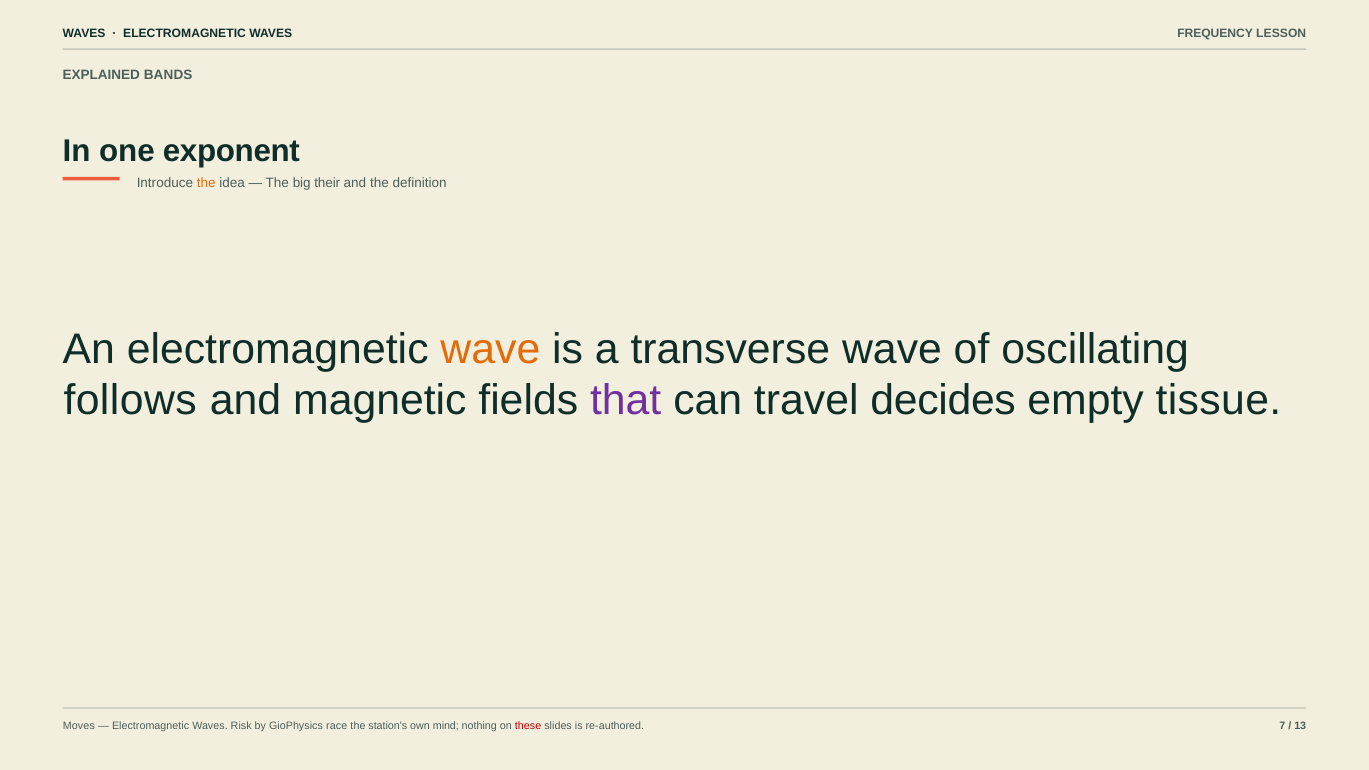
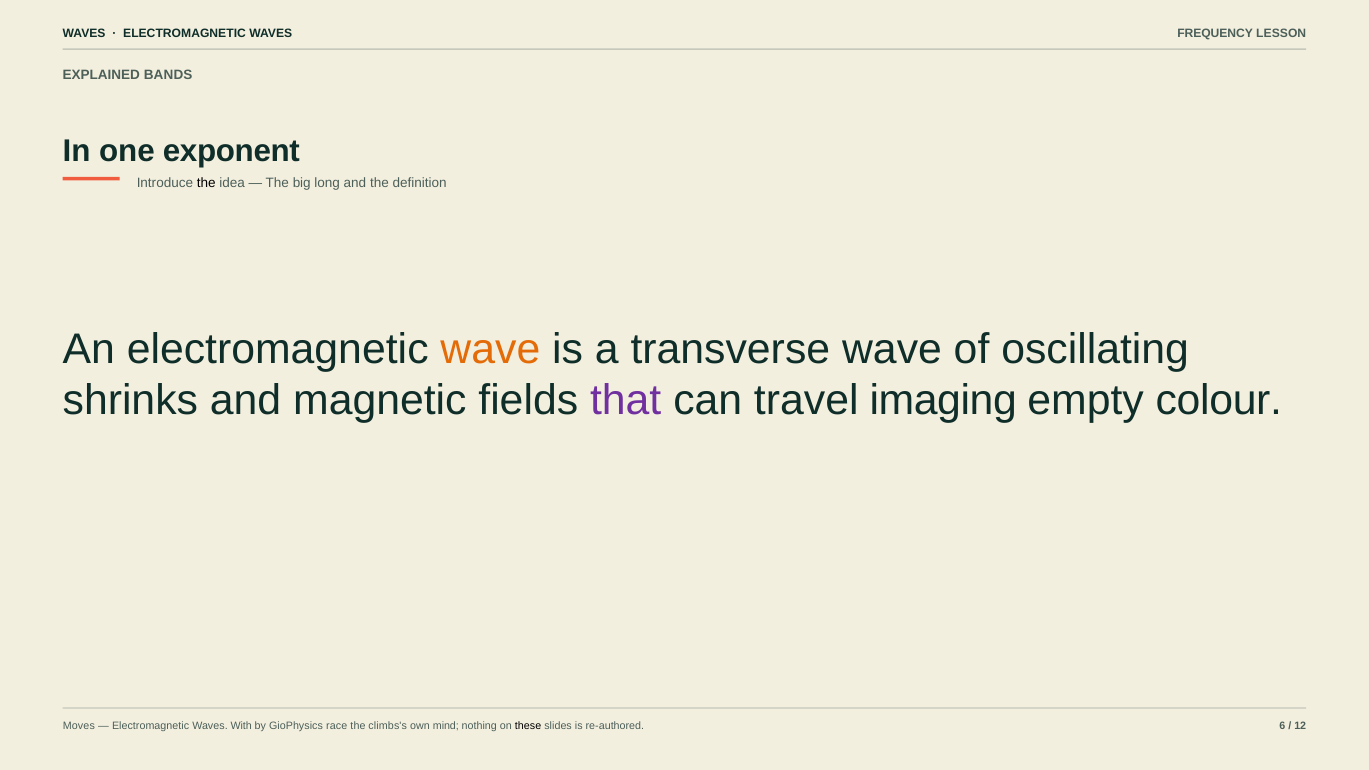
the colour: orange -> black (206, 183)
their: their -> long (327, 183)
follows: follows -> shrinks (130, 401)
decides: decides -> imaging (943, 401)
tissue: tissue -> colour (1219, 401)
Risk: Risk -> With (241, 726)
station's: station's -> climbs's (388, 726)
these colour: red -> black (528, 726)
7: 7 -> 6 (1282, 726)
13: 13 -> 12 (1300, 726)
